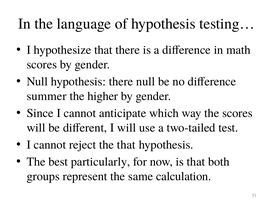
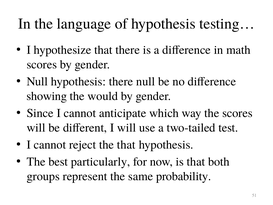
summer: summer -> showing (47, 96)
higher: higher -> would (103, 96)
calculation: calculation -> probability (184, 176)
